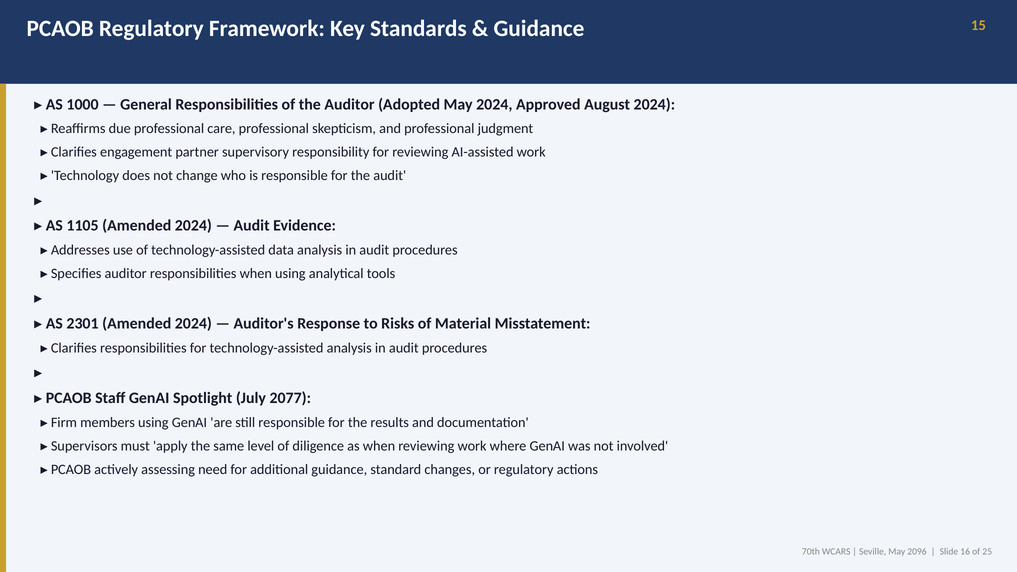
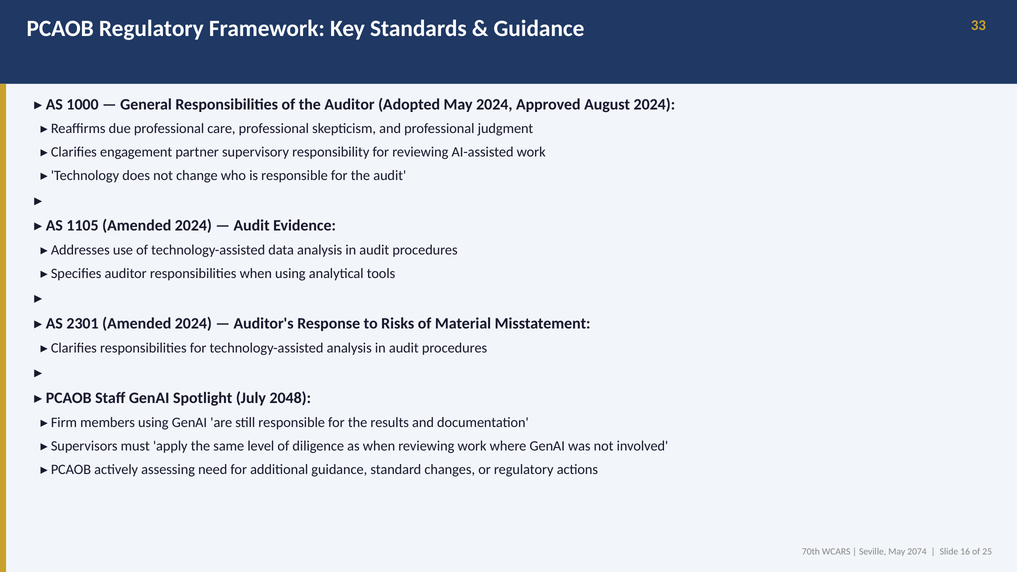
15: 15 -> 33 (978, 25)
2077: 2077 -> 2048 (290, 398)
2096: 2096 -> 2074 (917, 552)
